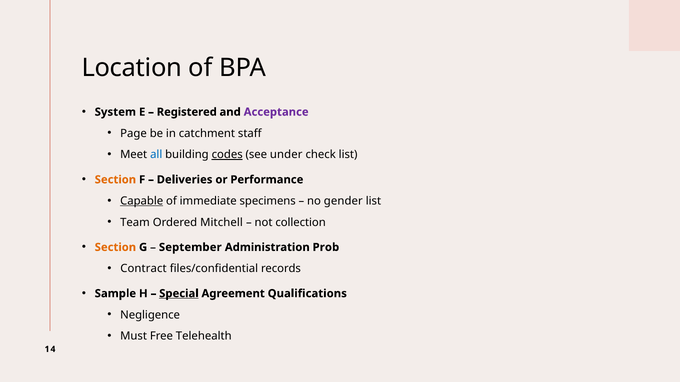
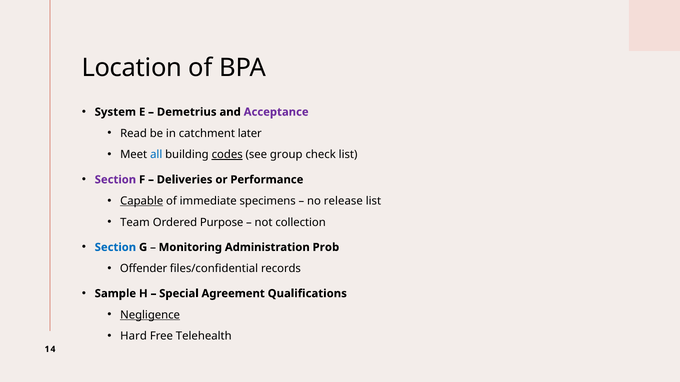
Registered: Registered -> Demetrius (187, 112)
Page: Page -> Read (134, 134)
staff: staff -> later (250, 134)
under: under -> group (286, 155)
Section colour: orange -> purple (115, 180)
gender: gender -> release (343, 201)
Mitchell: Mitchell -> Purpose (222, 223)
Section colour: orange -> blue (115, 248)
September: September -> Monitoring (190, 248)
Contract: Contract -> Offender (144, 269)
Special underline: present -> none (179, 294)
Negligence underline: none -> present (150, 315)
Must: Must -> Hard (134, 337)
